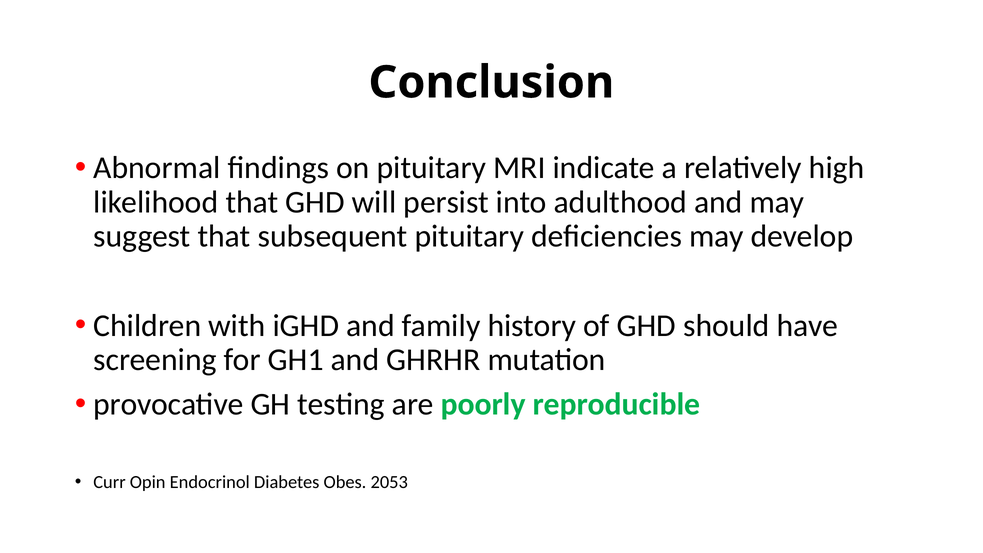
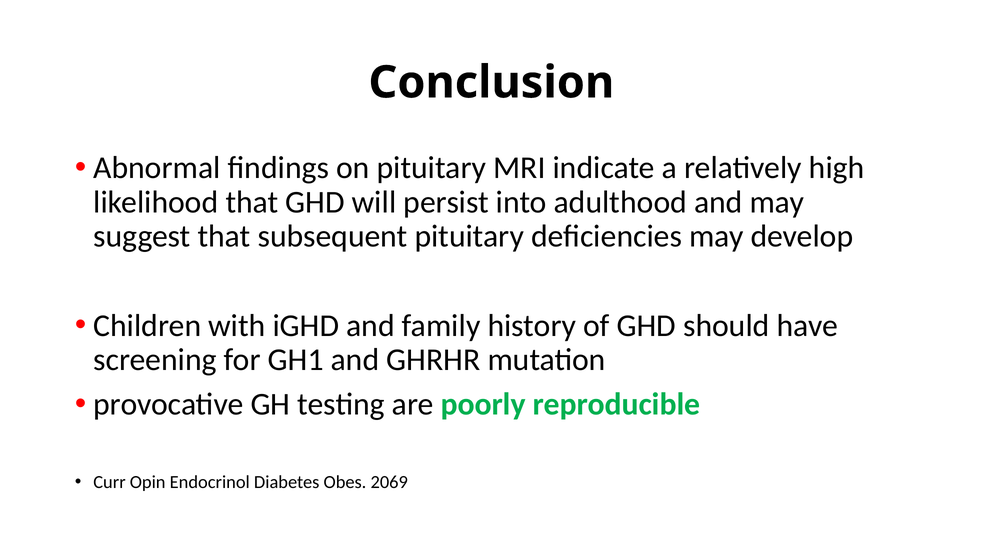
2053: 2053 -> 2069 (389, 482)
